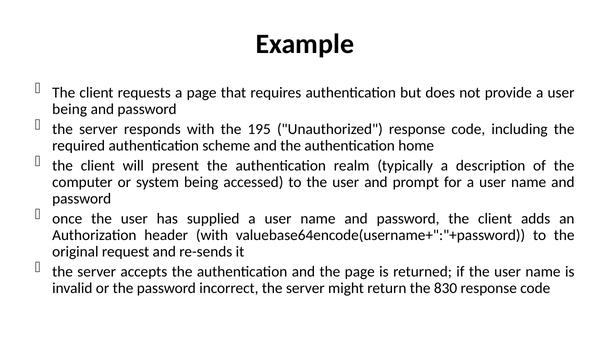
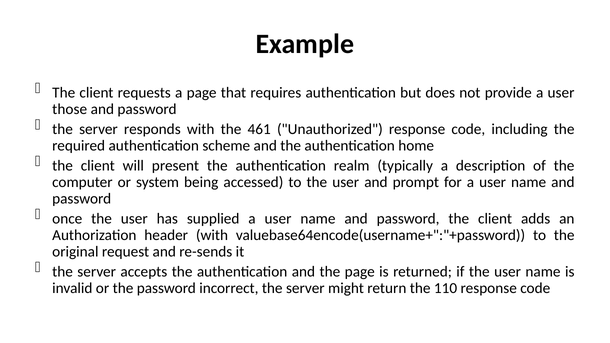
being: being -> those (70, 109)
195: 195 -> 461 (259, 129)
830: 830 -> 110 (446, 288)
